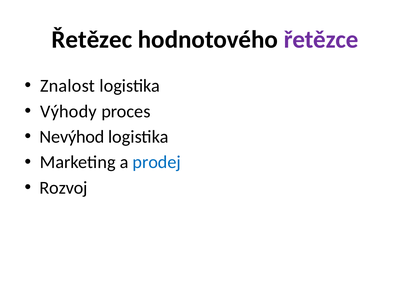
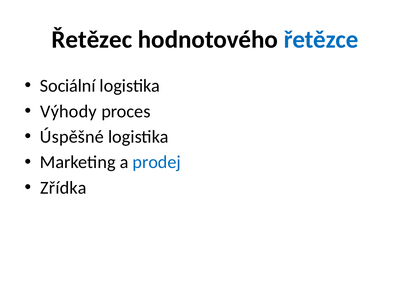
řetězce colour: purple -> blue (321, 40)
Znalost: Znalost -> Sociální (68, 86)
Nevýhod: Nevýhod -> Úspěšné (72, 137)
Rozvoj: Rozvoj -> Zřídka (63, 188)
